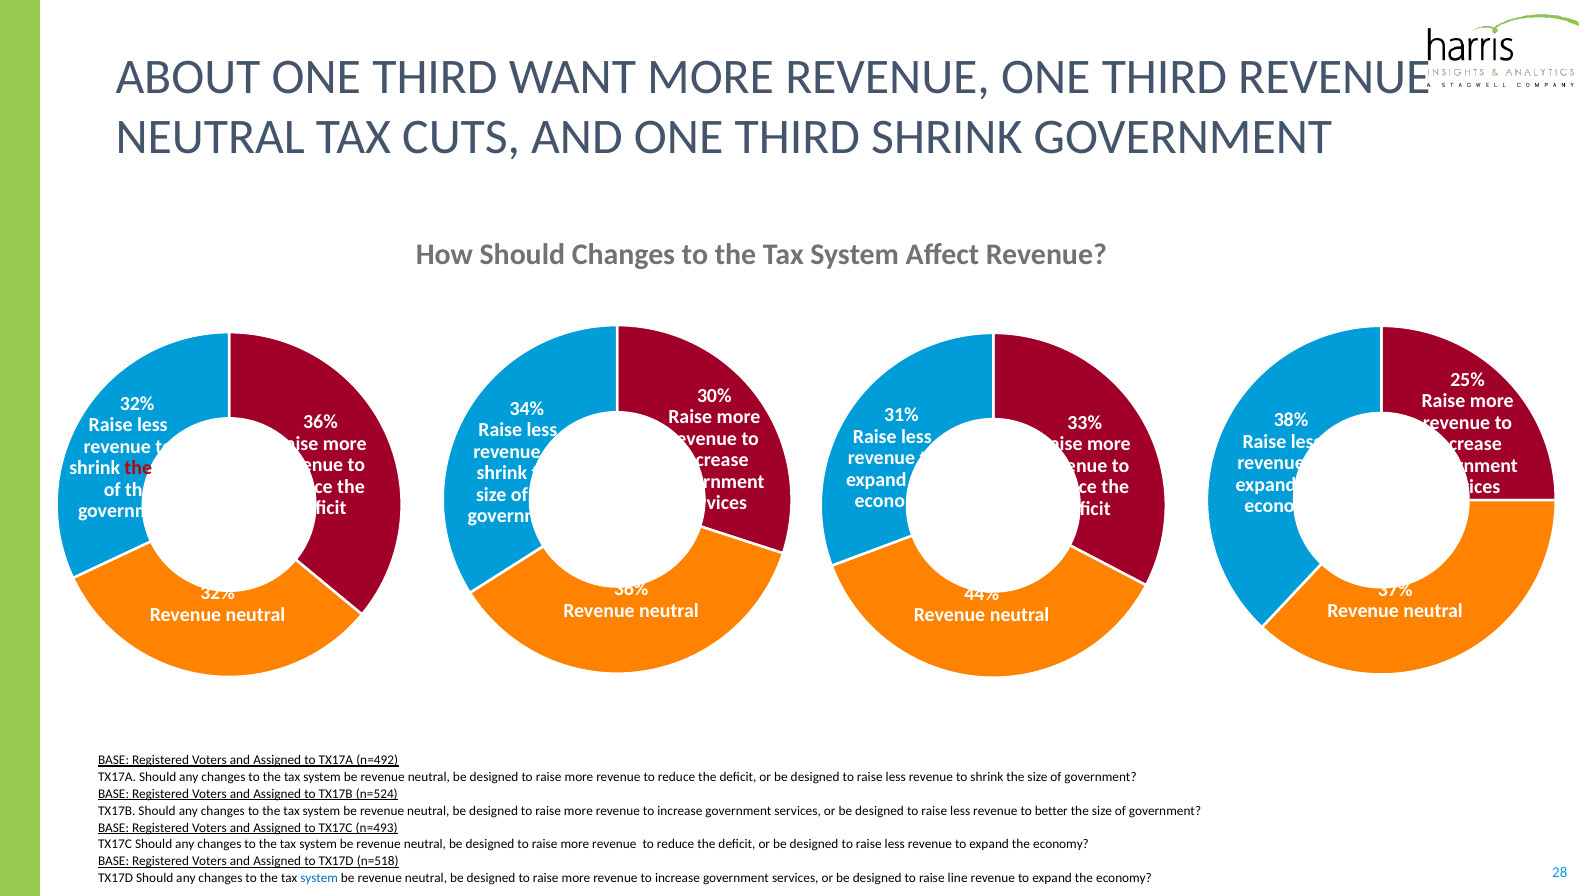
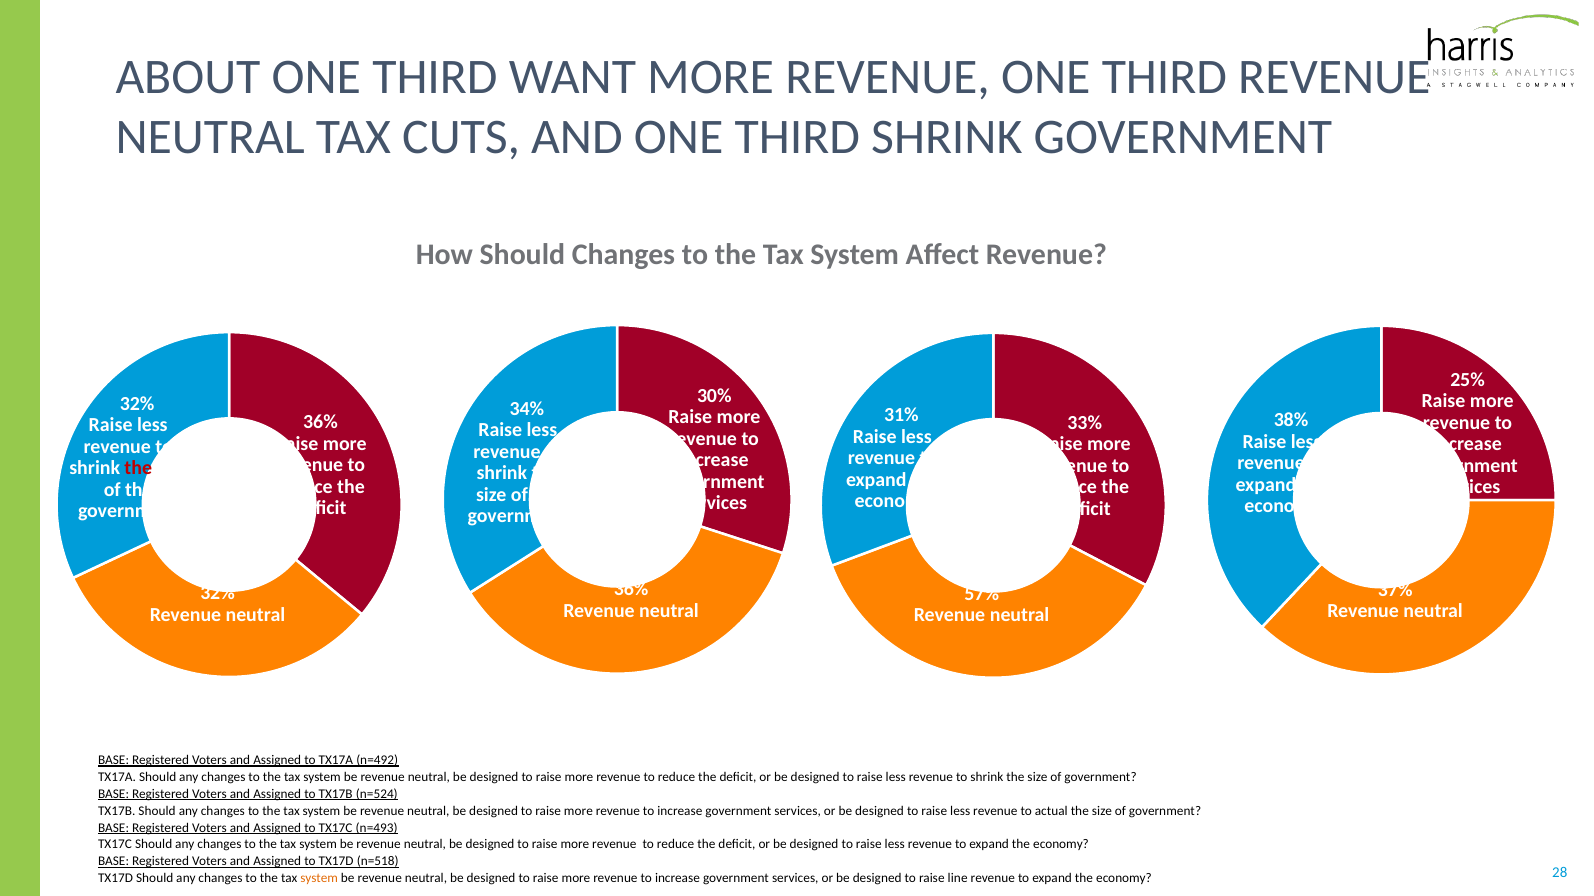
44%: 44% -> 57% (982, 594)
better: better -> actual (1051, 811)
system colour: blue -> orange (319, 879)
